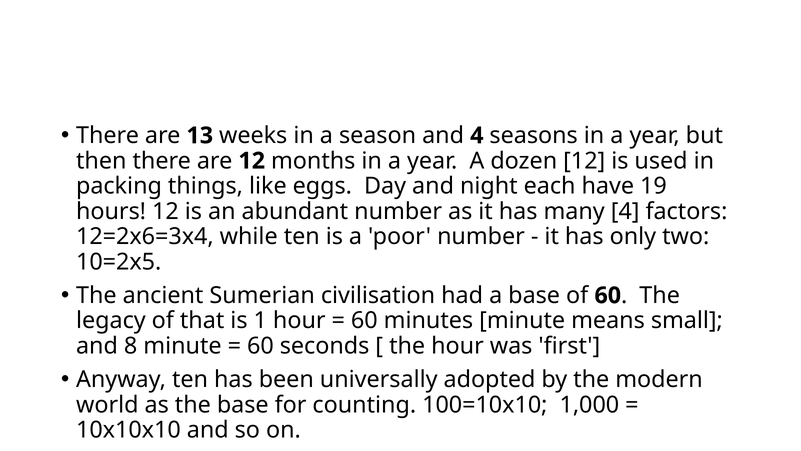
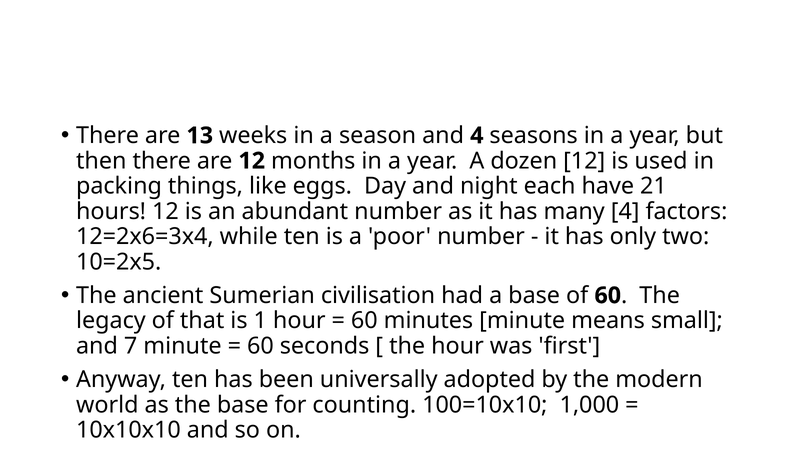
19: 19 -> 21 (653, 186)
8: 8 -> 7 (131, 346)
